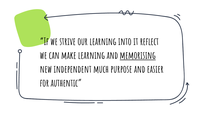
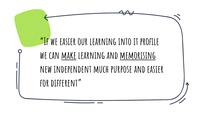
we strive: strive -> easier (68, 42)
reflect: reflect -> profile (150, 42)
make underline: none -> present (69, 56)
authentic: authentic -> different (66, 83)
